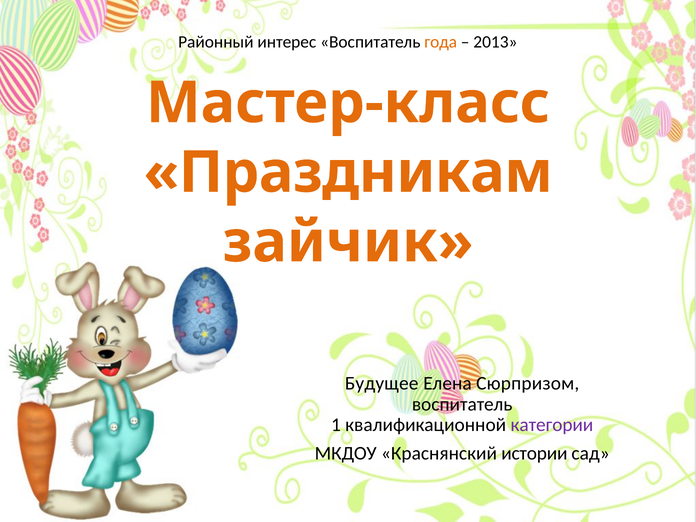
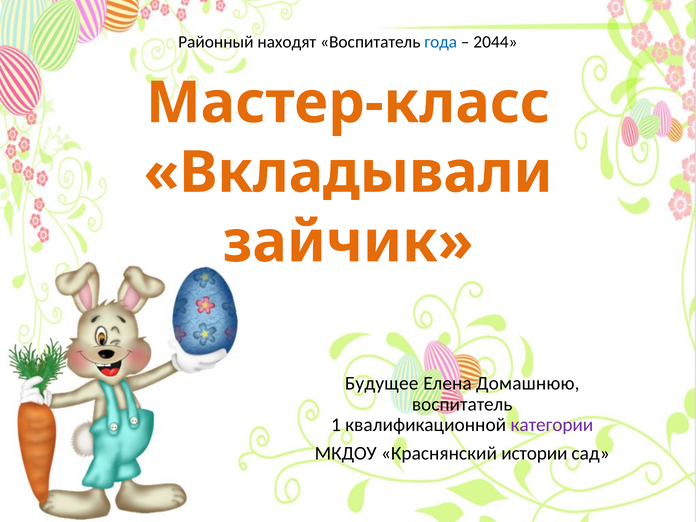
интерес: интерес -> находят (287, 42)
года colour: orange -> blue (441, 42)
2013: 2013 -> 2044 (495, 42)
Праздникам: Праздникам -> Вкладывали (348, 173)
Сюрпризом: Сюрпризом -> Домашнюю (528, 383)
